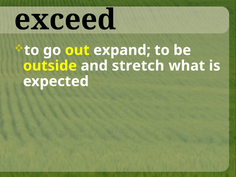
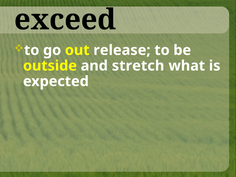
expand: expand -> release (122, 50)
